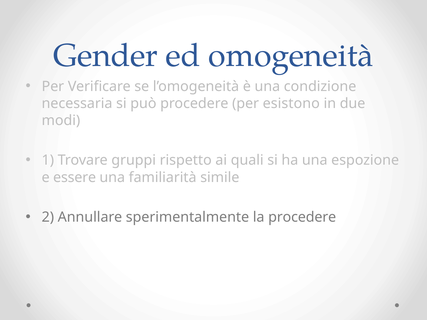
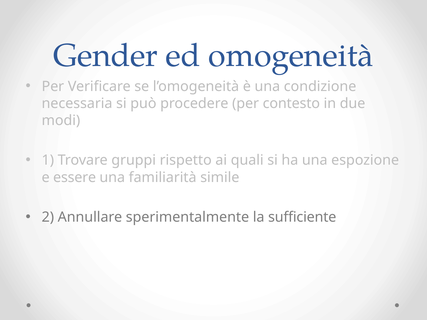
esistono: esistono -> contesto (291, 103)
la procedere: procedere -> sufficiente (302, 217)
